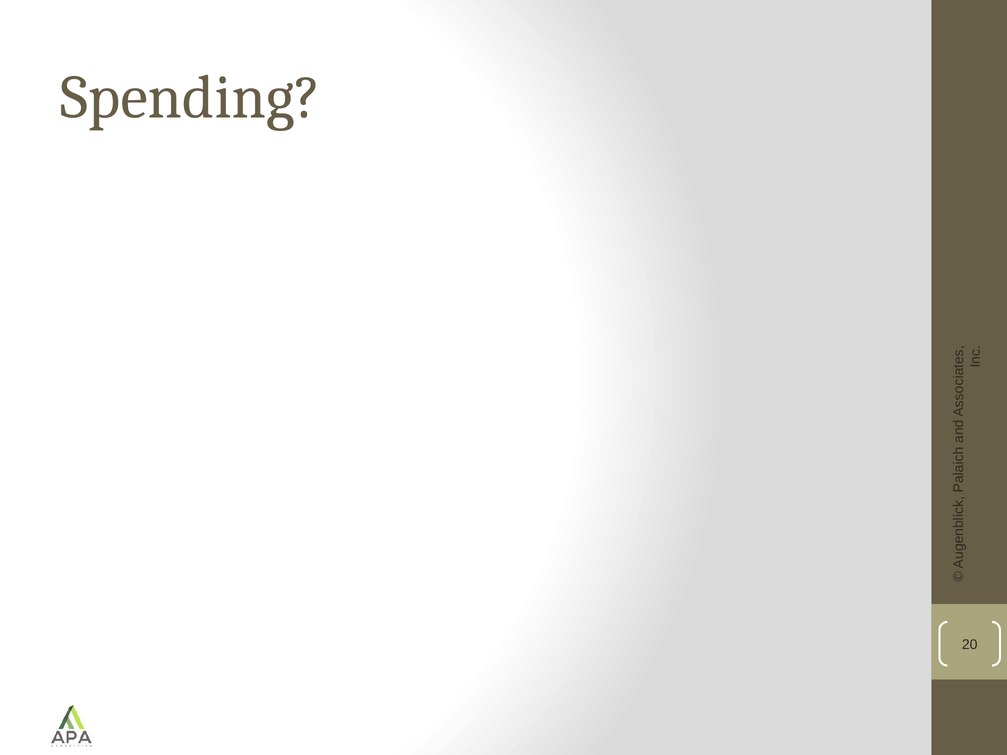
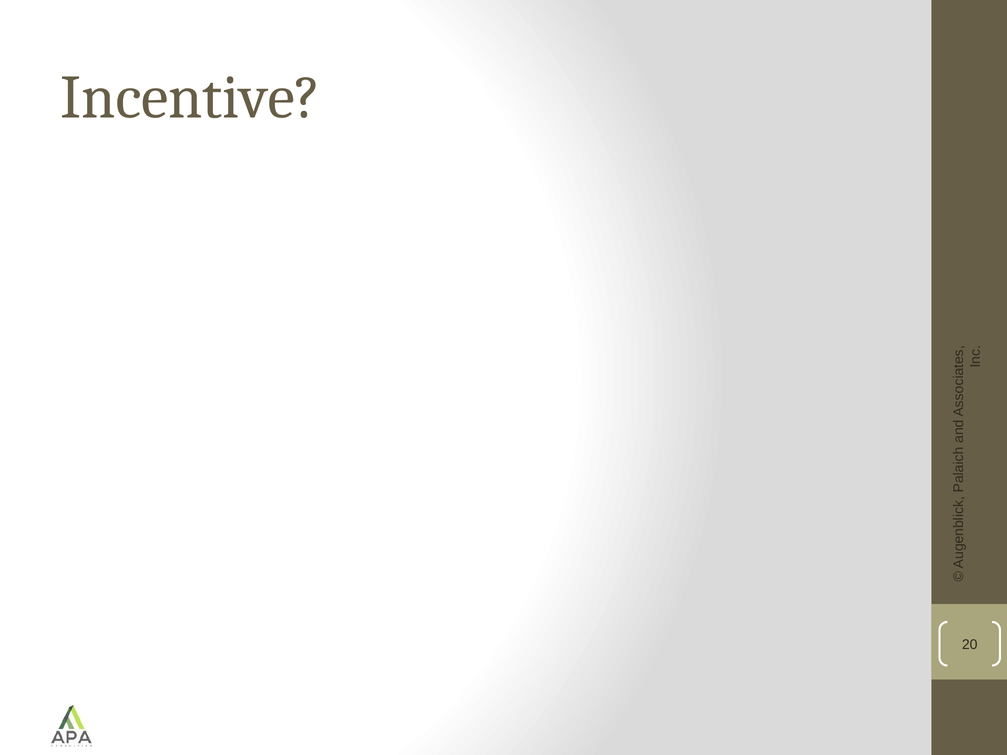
Spending: Spending -> Incentive (191, 97)
